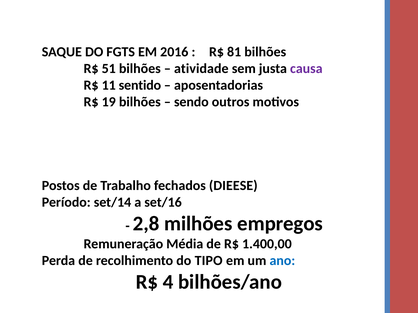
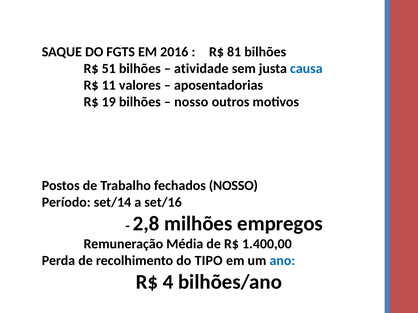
causa colour: purple -> blue (306, 69)
sentido: sentido -> valores (140, 85)
sendo: sendo -> nosso (191, 102)
fechados DIEESE: DIEESE -> NOSSO (233, 186)
